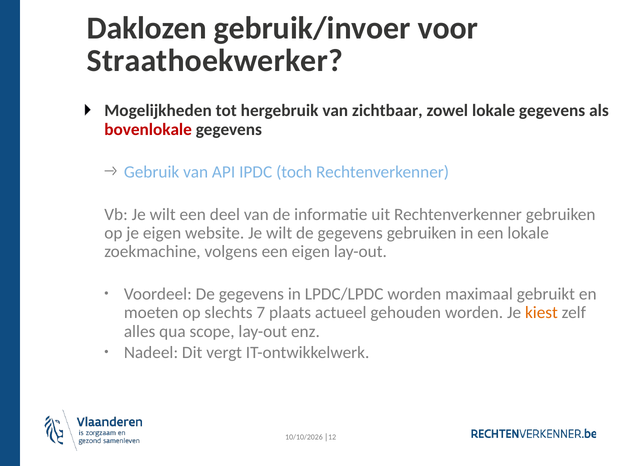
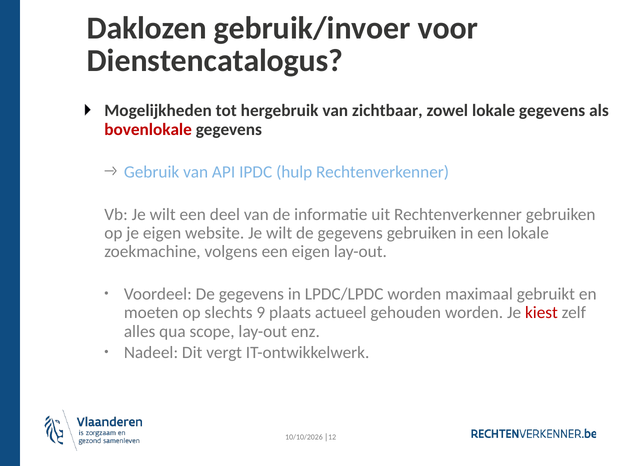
Straathoekwerker: Straathoekwerker -> Dienstencatalogus (215, 61)
toch: toch -> hulp (294, 172)
7: 7 -> 9 (261, 313)
kiest colour: orange -> red (541, 313)
